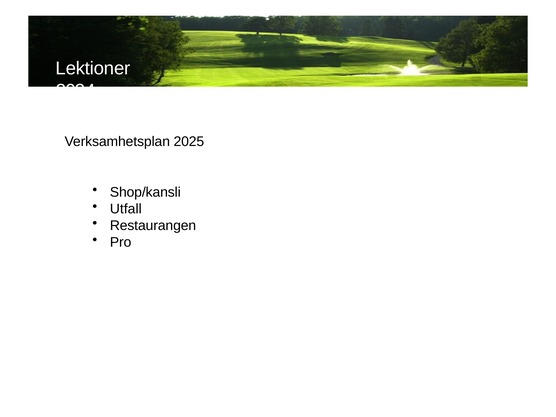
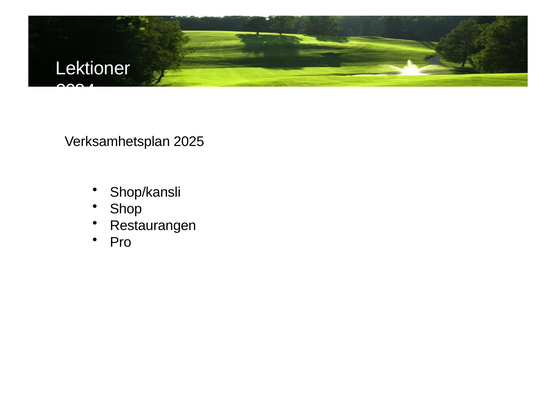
Utfall: Utfall -> Shop (126, 209)
